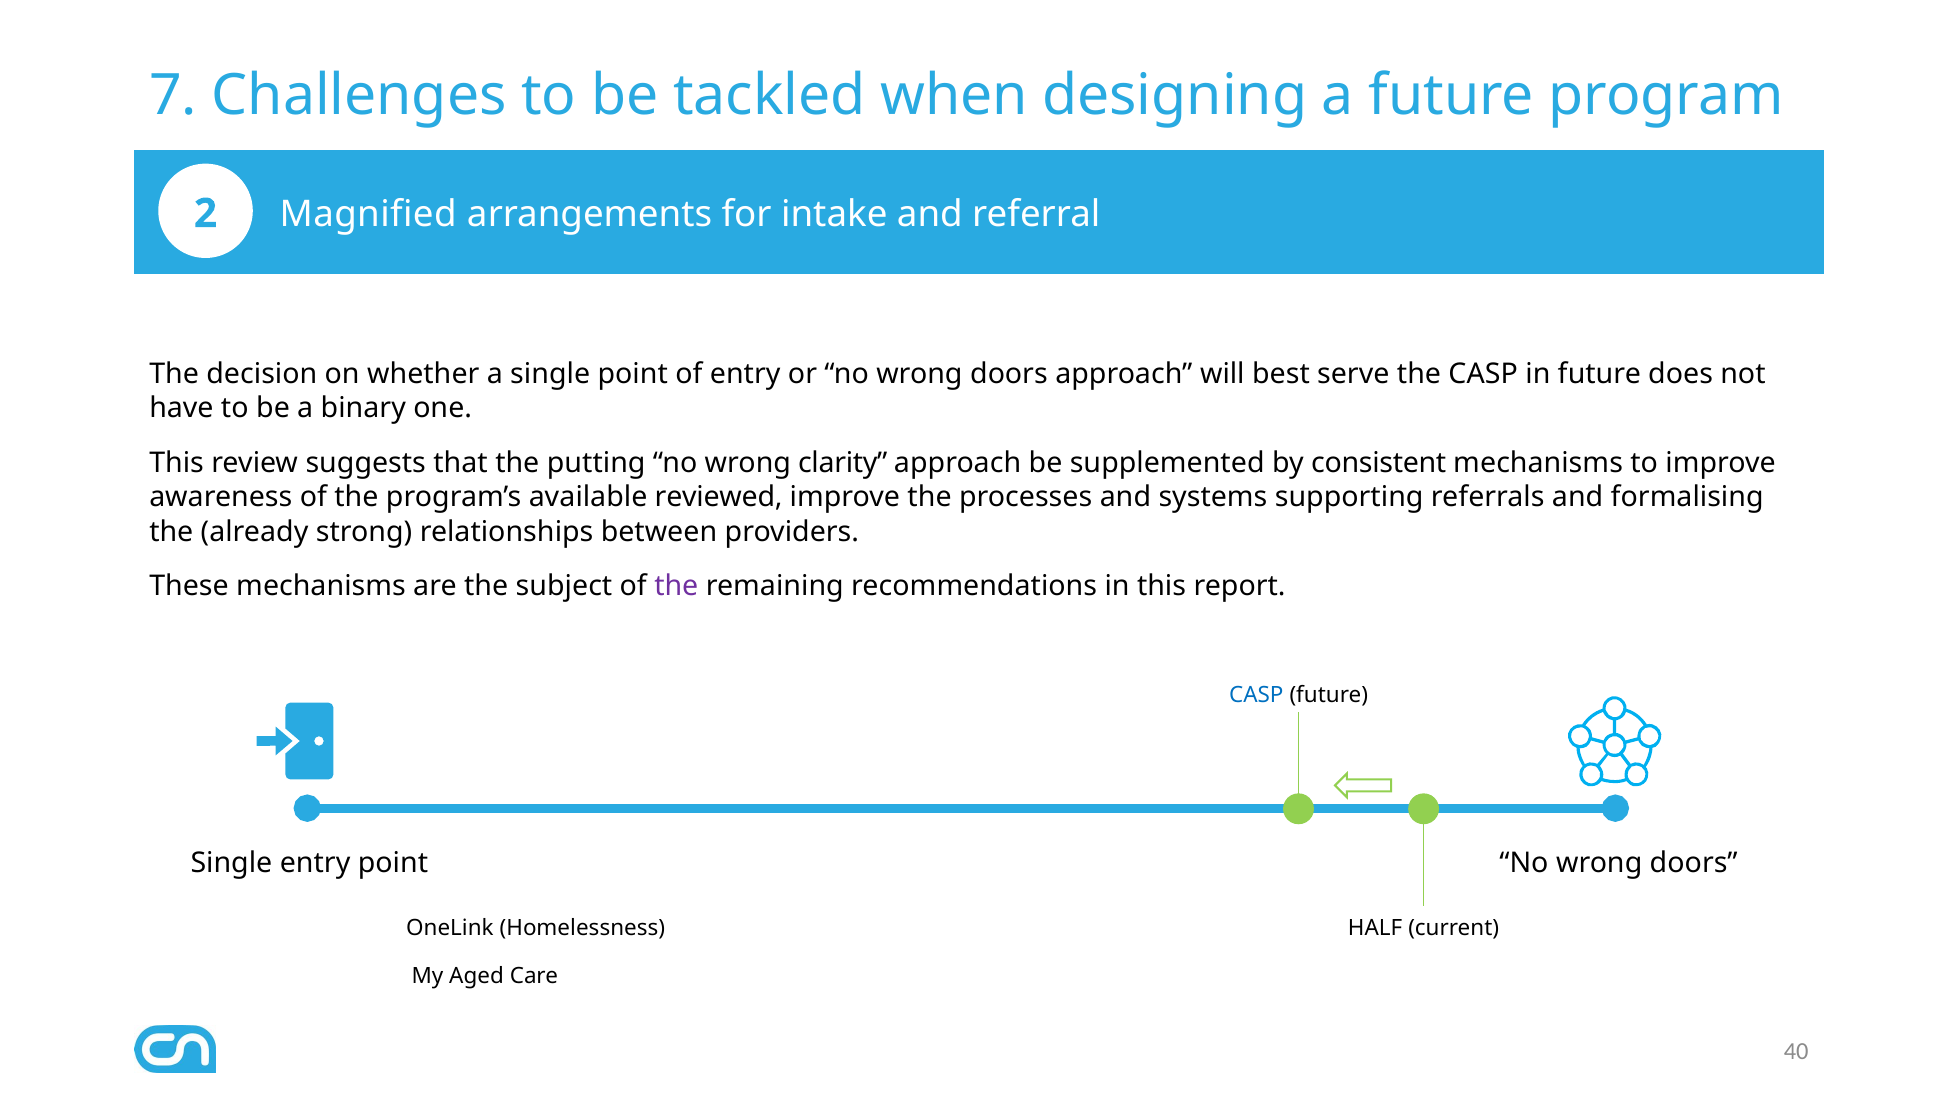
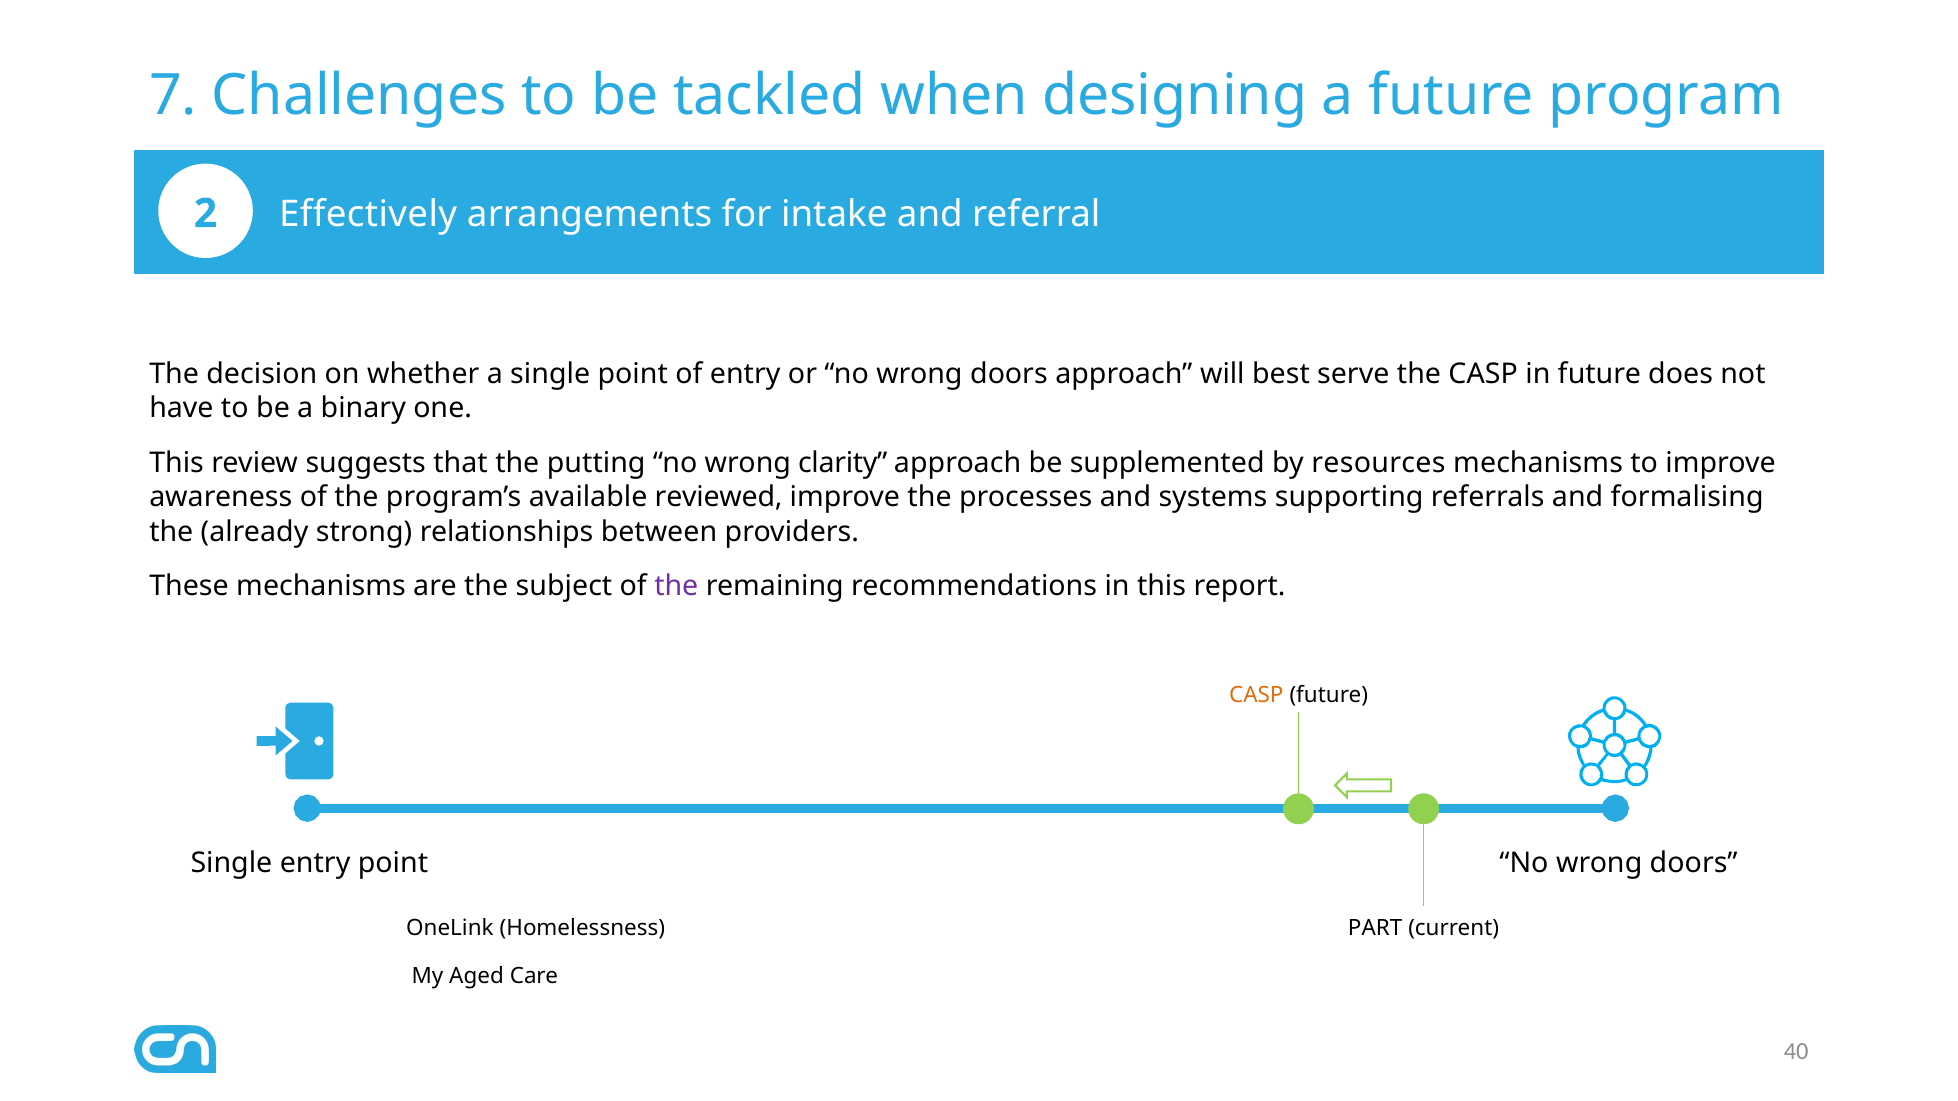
Magnified: Magnified -> Effectively (368, 214)
consistent: consistent -> resources (1378, 463)
CASP colour: blue -> orange (1256, 695)
HALF: HALF -> PART (1375, 928)
